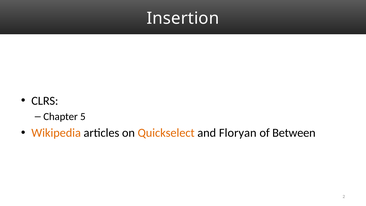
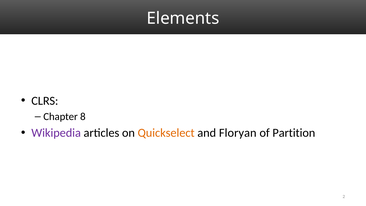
Insertion: Insertion -> Elements (183, 18)
5: 5 -> 8 (83, 117)
Wikipedia colour: orange -> purple (56, 133)
Between: Between -> Partition (294, 133)
